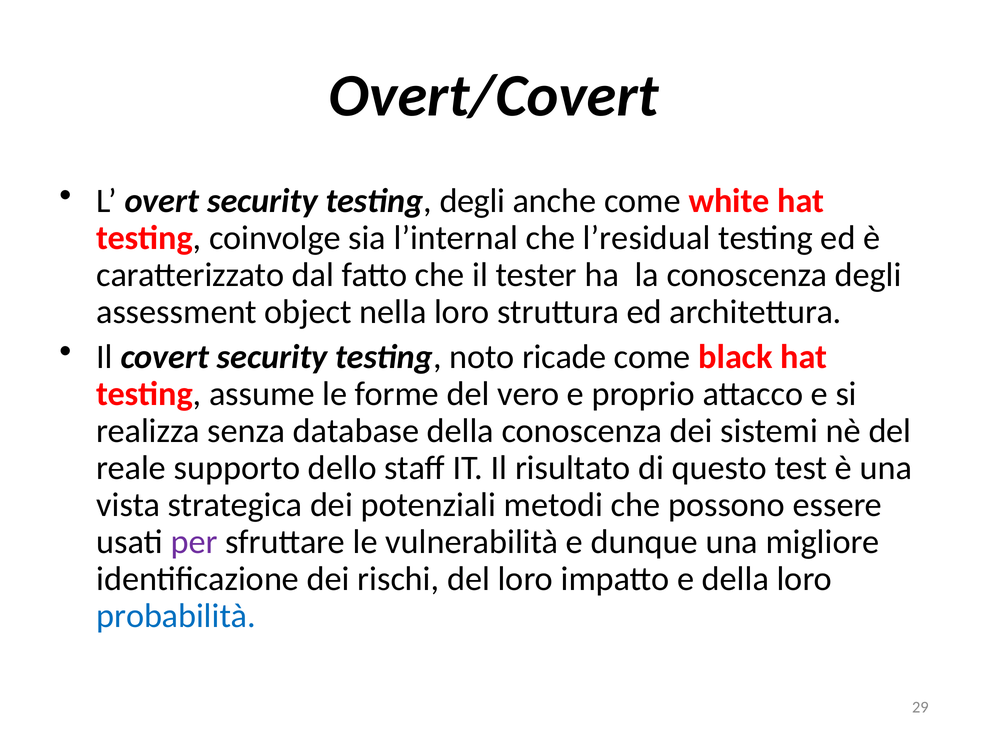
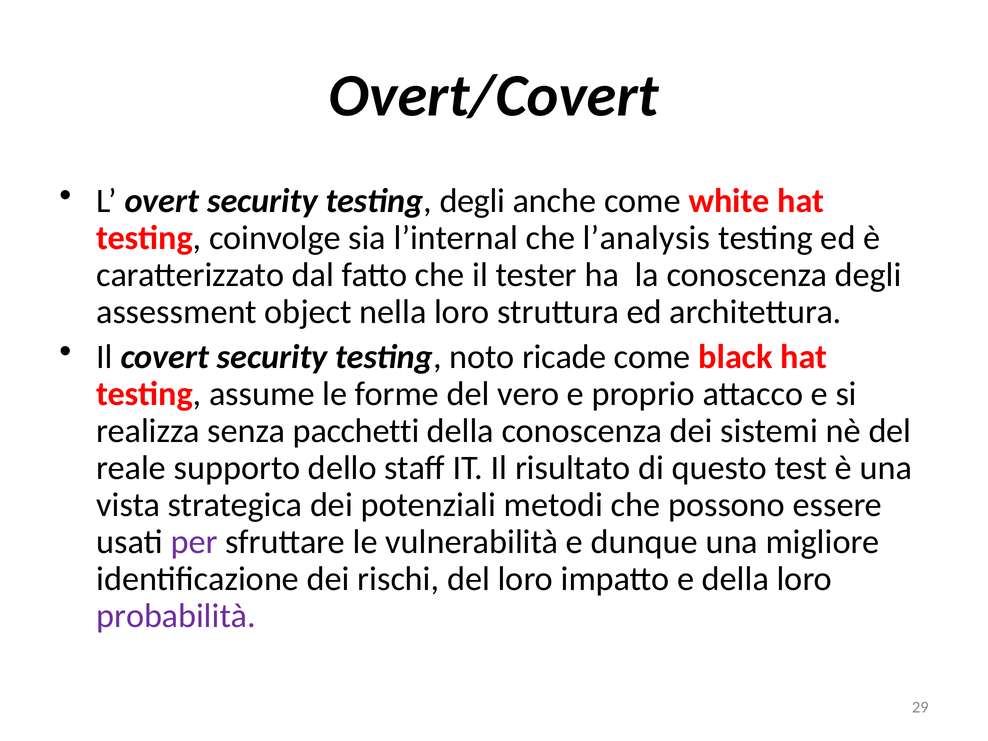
l’residual: l’residual -> l’analysis (647, 238)
database: database -> pacchetti (356, 431)
probabilità colour: blue -> purple (176, 616)
